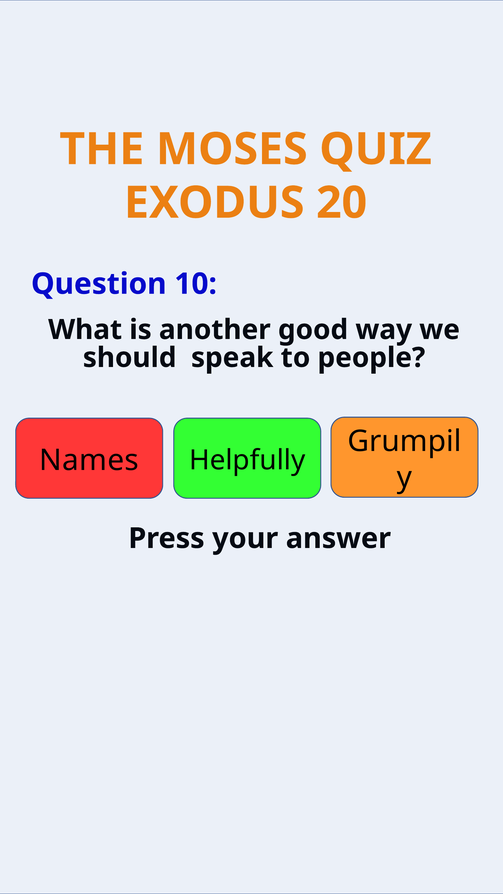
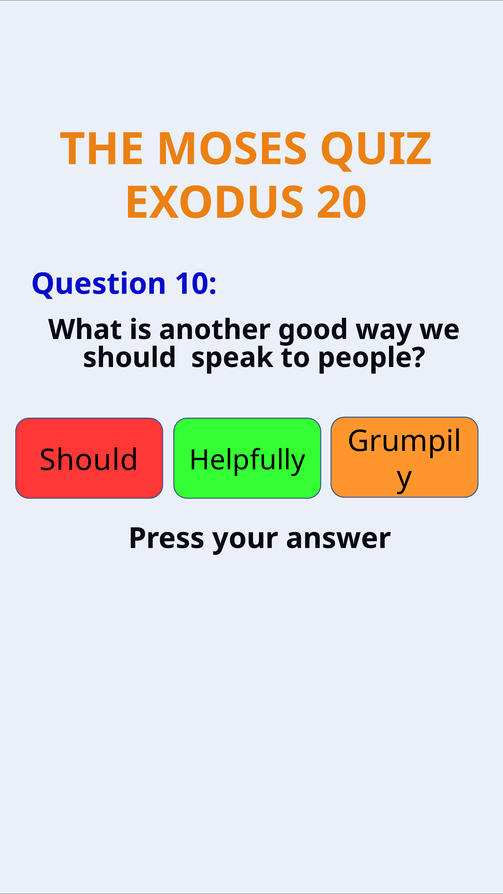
Names: Names -> Should (89, 460)
